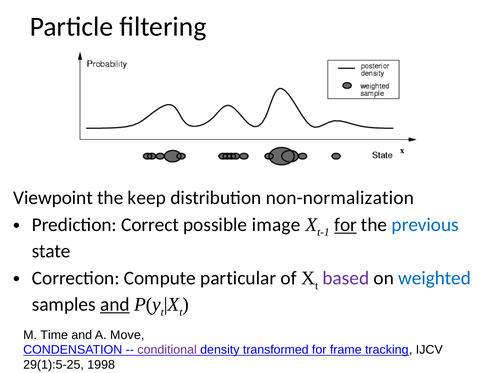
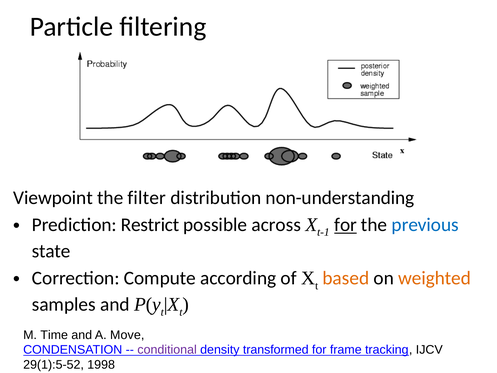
keep: keep -> filter (147, 198)
non-normalization: non-normalization -> non-understanding (340, 198)
Correct: Correct -> Restrict (150, 225)
image: image -> across (276, 225)
particular: particular -> according (238, 278)
based colour: purple -> orange (346, 278)
weighted colour: blue -> orange (435, 278)
and underline: present -> none (115, 304)
29(1):5-25: 29(1):5-25 -> 29(1):5-52 (54, 365)
